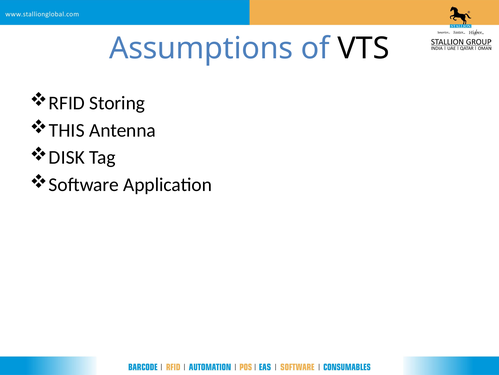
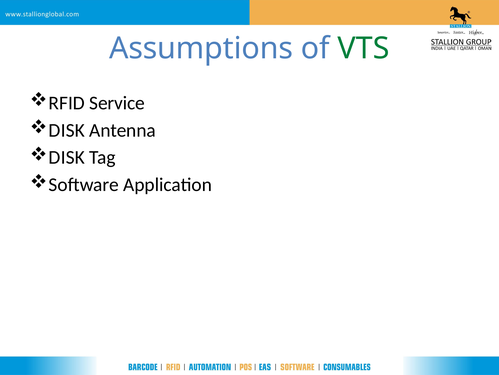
VTS colour: black -> green (364, 48)
Storing: Storing -> Service (117, 103)
THIS: THIS -> DISK (67, 130)
